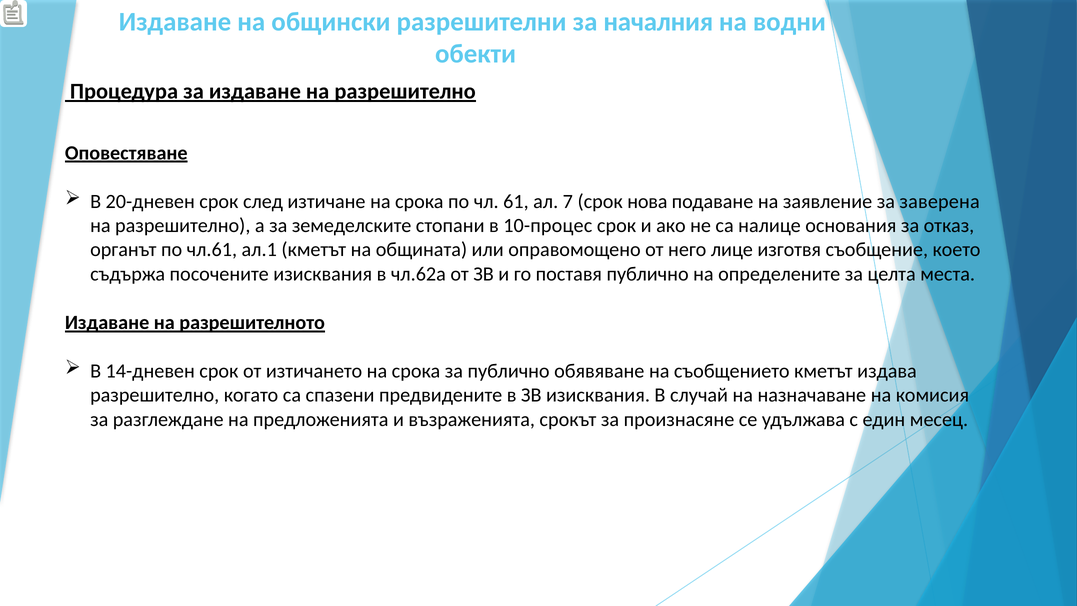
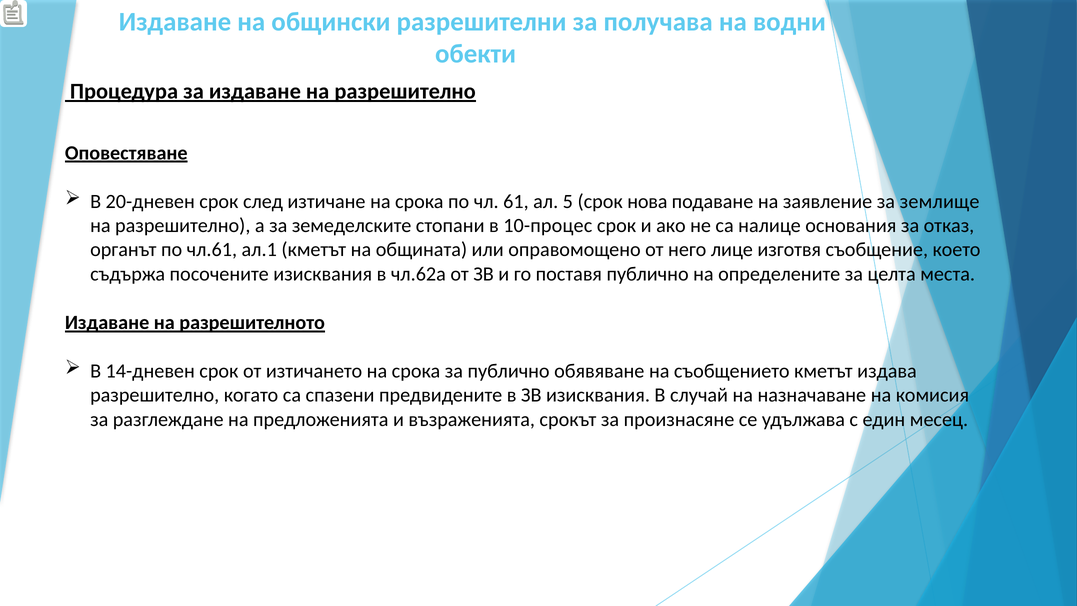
началния: началния -> получава (658, 22)
7: 7 -> 5 (568, 201)
заверена: заверена -> землище (940, 201)
